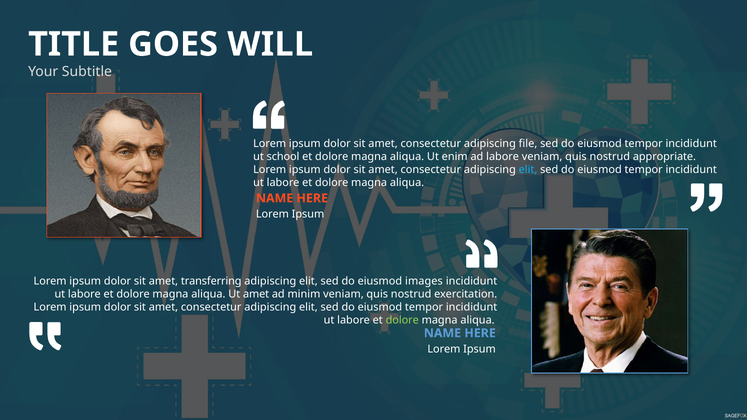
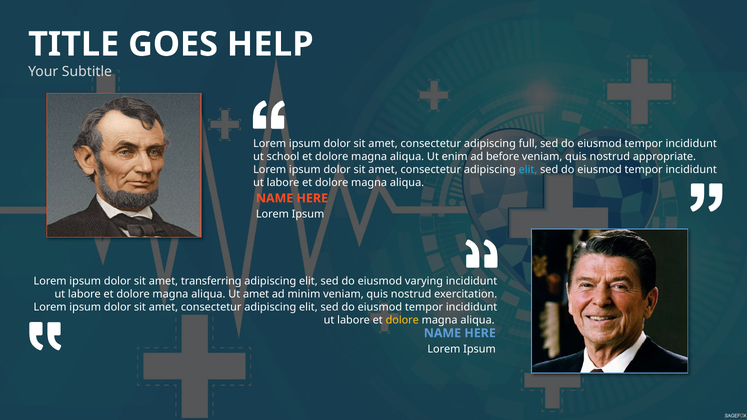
WILL: WILL -> HELP (270, 44)
file: file -> full (528, 144)
ad labore: labore -> before (503, 157)
images: images -> varying (424, 281)
dolore colour: light green -> yellow (402, 320)
